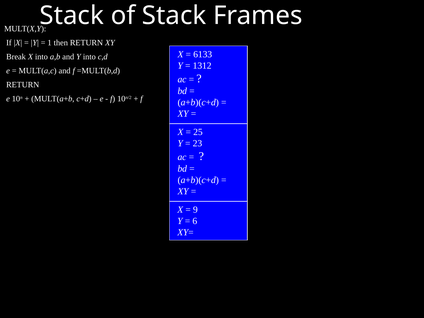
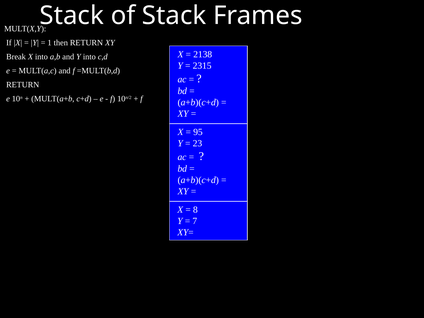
6133: 6133 -> 2138 (203, 54)
1312: 1312 -> 2315 (202, 66)
25: 25 -> 95 (198, 132)
9: 9 -> 8 (195, 210)
6: 6 -> 7 (195, 221)
